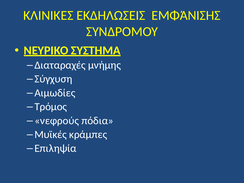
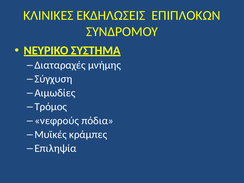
ΕΜΦΆΝΙΣΗΣ: ΕΜΦΆΝΙΣΗΣ -> ΕΠΙΠΛΟΚΩΝ (186, 15)
